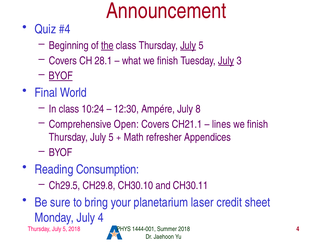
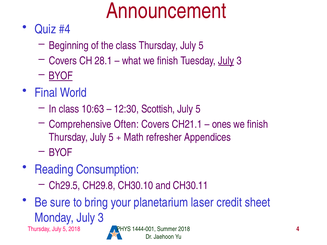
the underline: present -> none (107, 45)
July underline: present -> none (188, 45)
10:24: 10:24 -> 10:63 (93, 109)
Ampére: Ampére -> Scottish (158, 109)
8: 8 -> 5 (198, 109)
Open: Open -> Often (126, 124)
lines: lines -> ones (222, 124)
Monday July 4: 4 -> 3 (101, 218)
